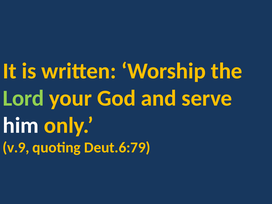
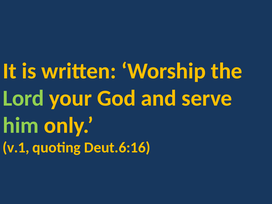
him colour: white -> light green (21, 125)
v.9: v.9 -> v.1 (16, 147)
Deut.6:79: Deut.6:79 -> Deut.6:16 (117, 147)
